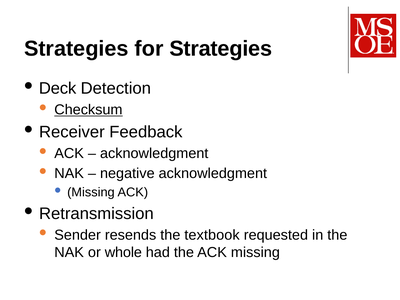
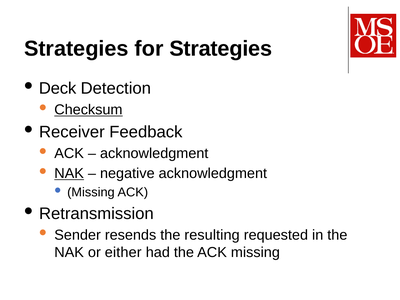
NAK underline: none -> present (69, 174)
textbook: textbook -> resulting (212, 235)
whole: whole -> either (123, 252)
